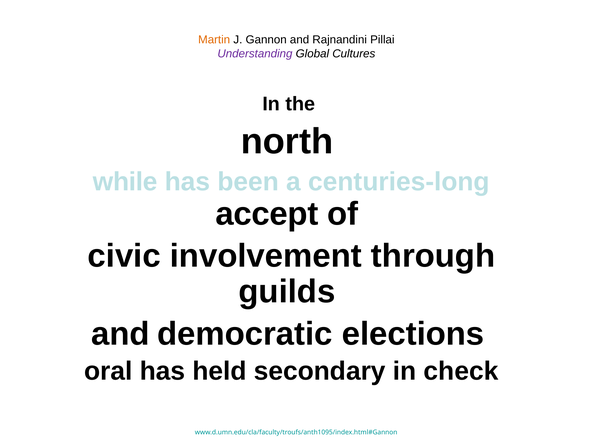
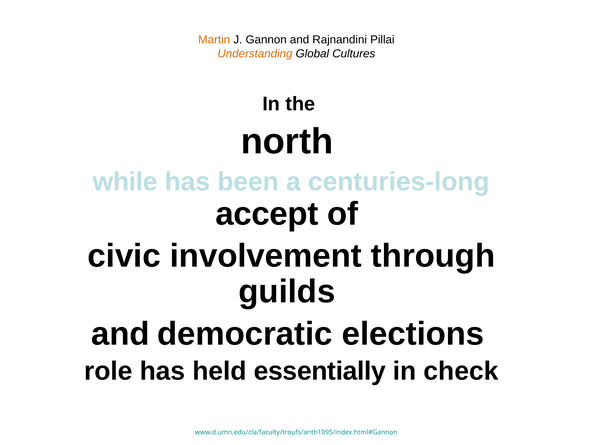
Understanding colour: purple -> orange (255, 54)
oral: oral -> role (108, 371)
secondary: secondary -> essentially (320, 371)
